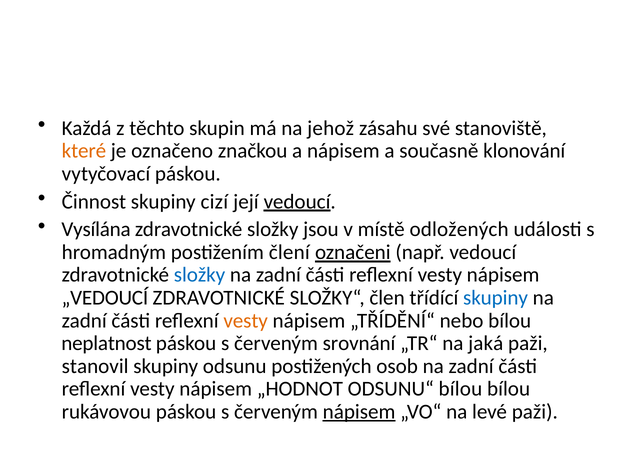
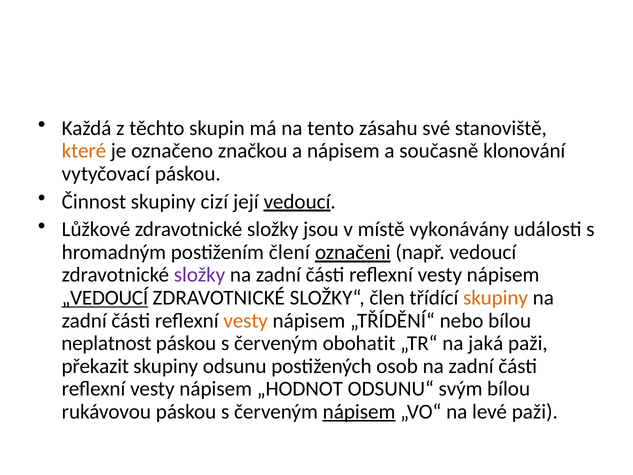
jehož: jehož -> tento (331, 128)
Vysílána: Vysílána -> Lůžkové (96, 229)
odložených: odložených -> vykonávány (459, 229)
složky colour: blue -> purple (200, 275)
„VEDOUCÍ underline: none -> present (105, 298)
skupiny colour: blue -> orange (496, 298)
srovnání: srovnání -> obohatit (359, 343)
stanovil: stanovil -> překazit (95, 366)
ODSUNU“ bílou: bílou -> svým (461, 389)
